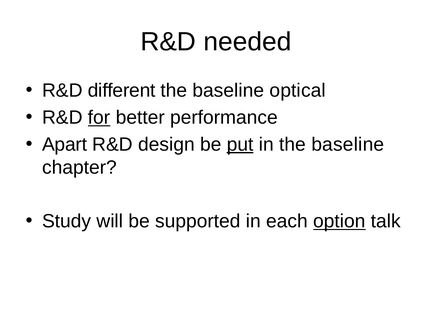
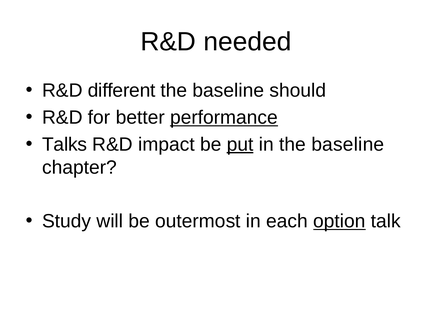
optical: optical -> should (298, 91)
for underline: present -> none (99, 118)
performance underline: none -> present (224, 118)
Apart: Apart -> Talks (65, 144)
design: design -> impact (166, 144)
supported: supported -> outermost (198, 221)
